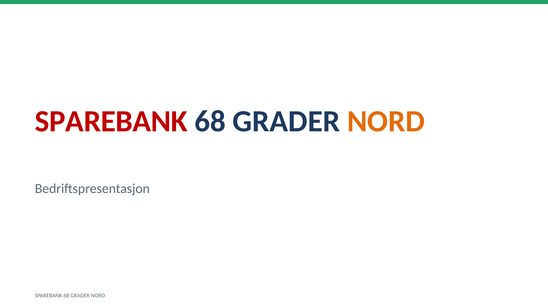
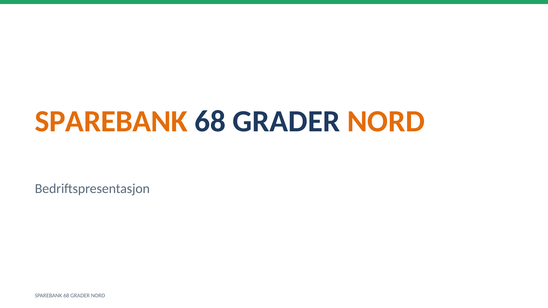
SPAREBANK colour: red -> orange (111, 122)
